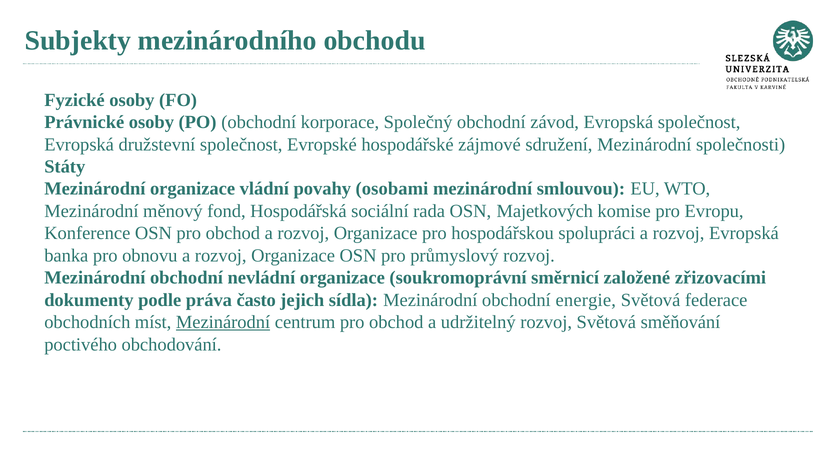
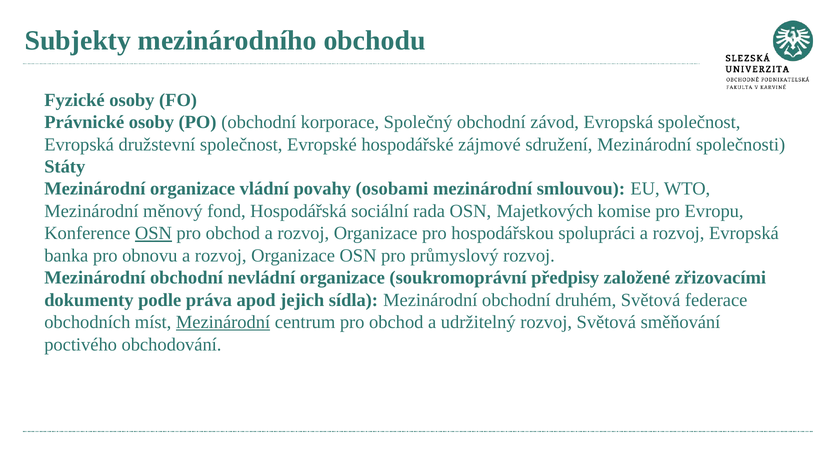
OSN underline: none -> present (153, 233)
směrnicí: směrnicí -> předpisy (565, 278)
často: často -> apod (256, 300)
energie: energie -> druhém (586, 300)
